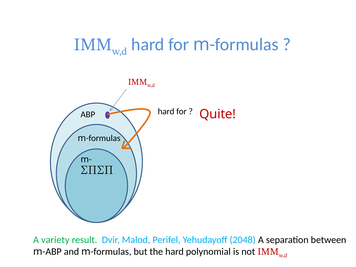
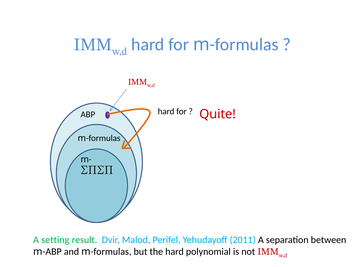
variety: variety -> setting (55, 240)
2048: 2048 -> 2011 (243, 240)
